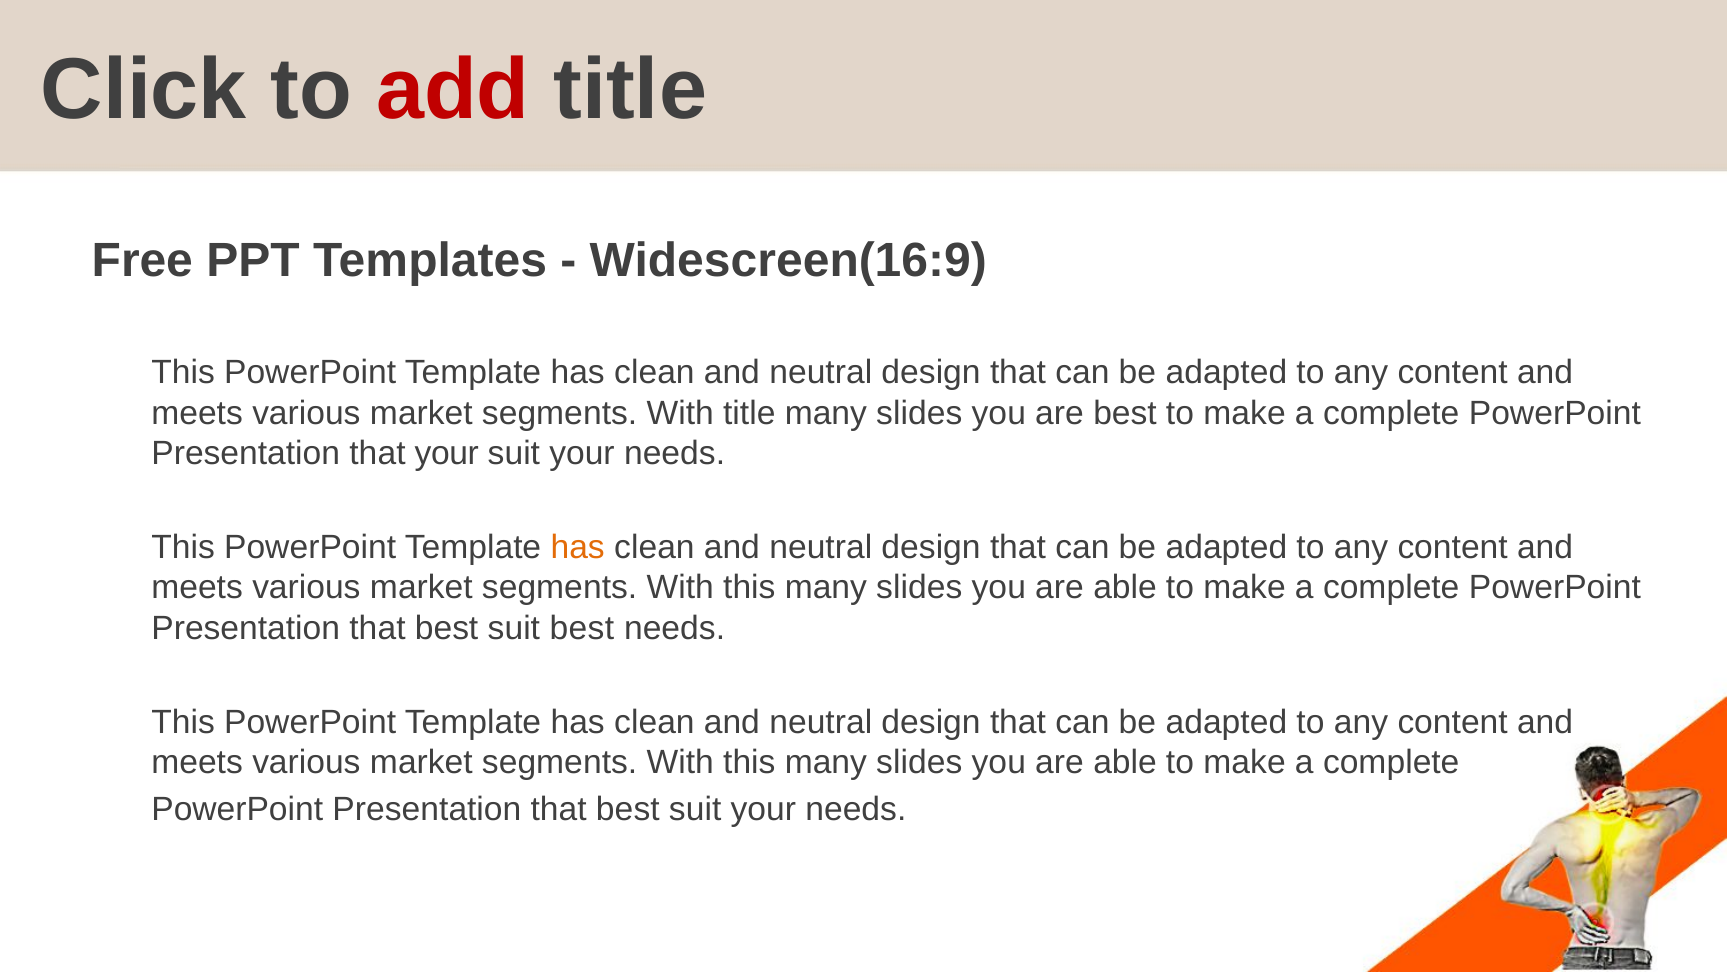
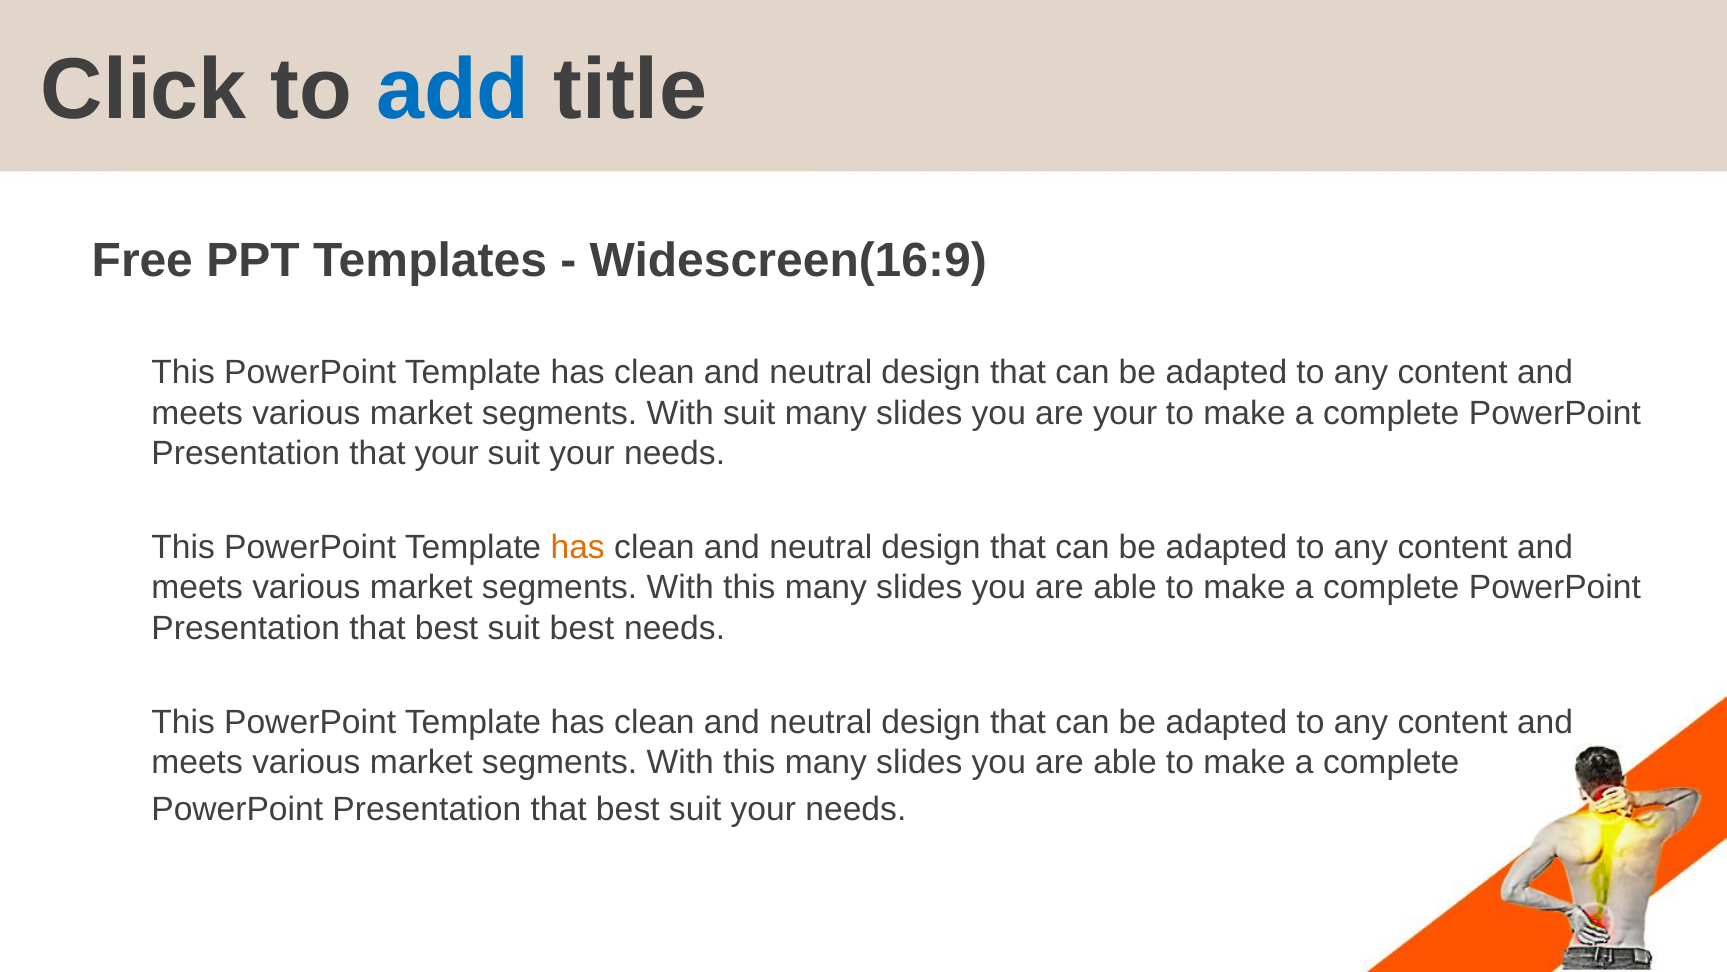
add colour: red -> blue (453, 90)
With title: title -> suit (749, 413)
are best: best -> your (1125, 413)
